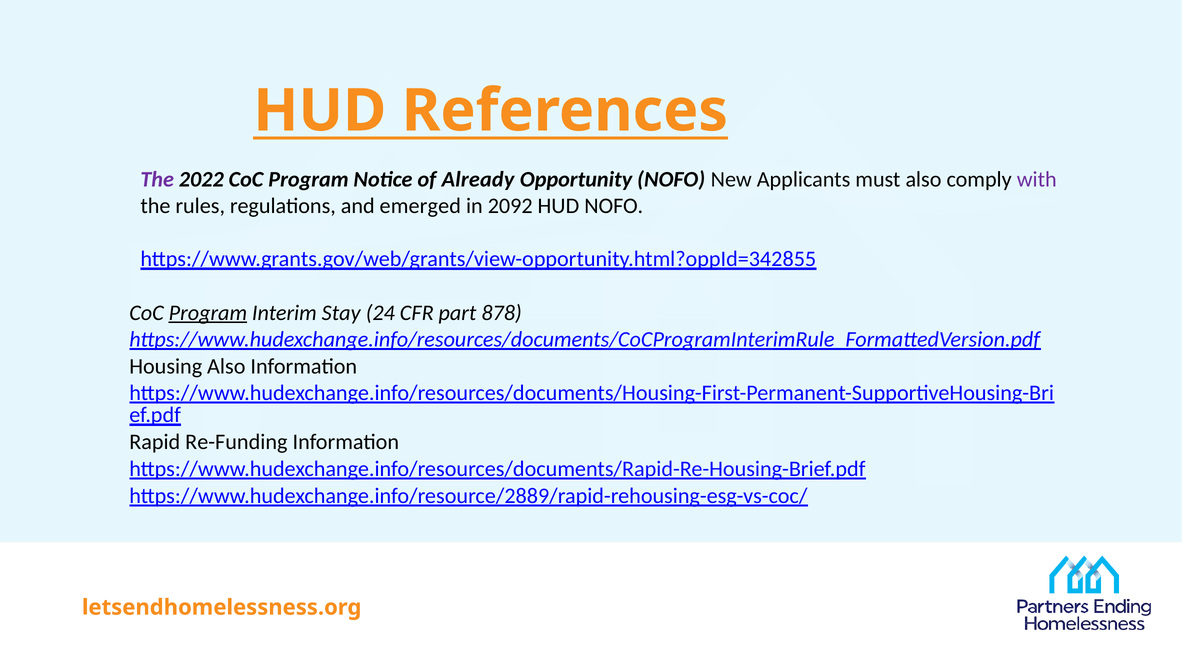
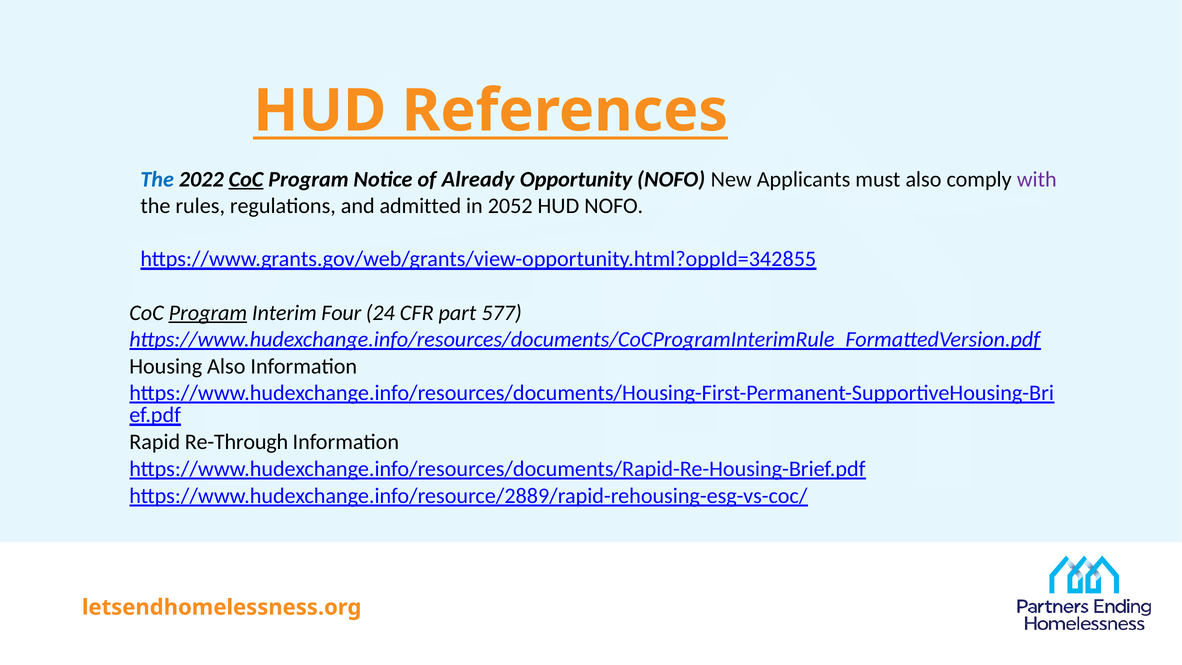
The colour: purple -> blue (157, 179)
CoC underline: none -> present (246, 179)
emerged: emerged -> admitted (420, 206)
2092: 2092 -> 2052 (510, 206)
Stay: Stay -> Four (341, 313)
878: 878 -> 577 (502, 313)
Re-Funding: Re-Funding -> Re-Through (236, 442)
